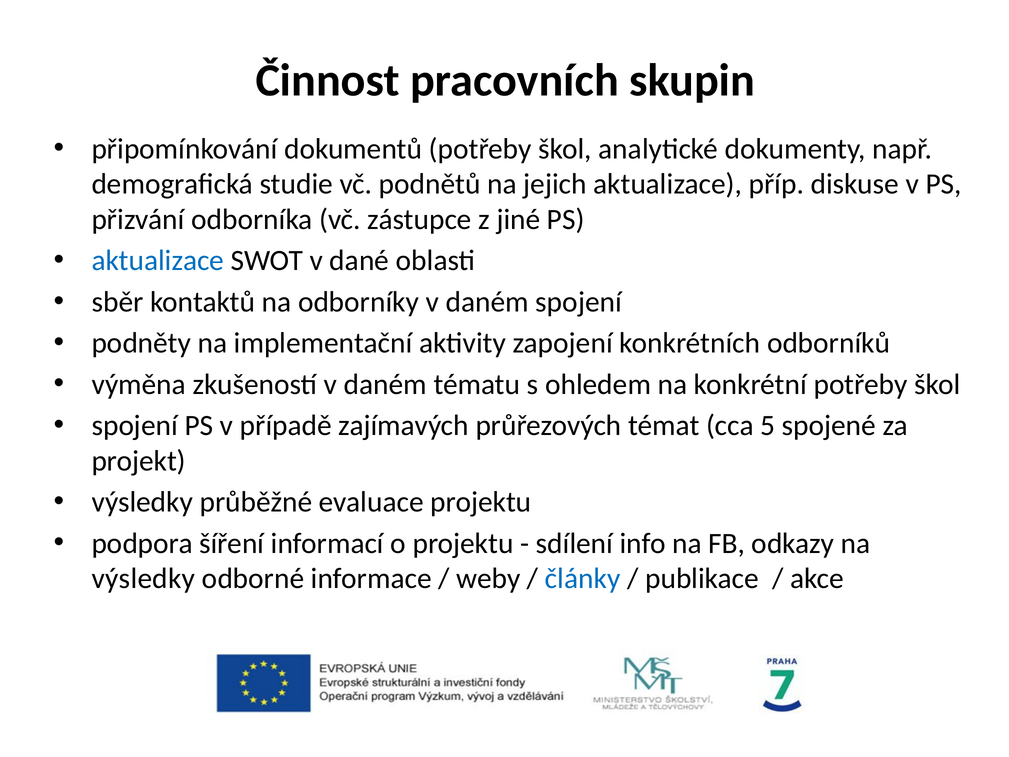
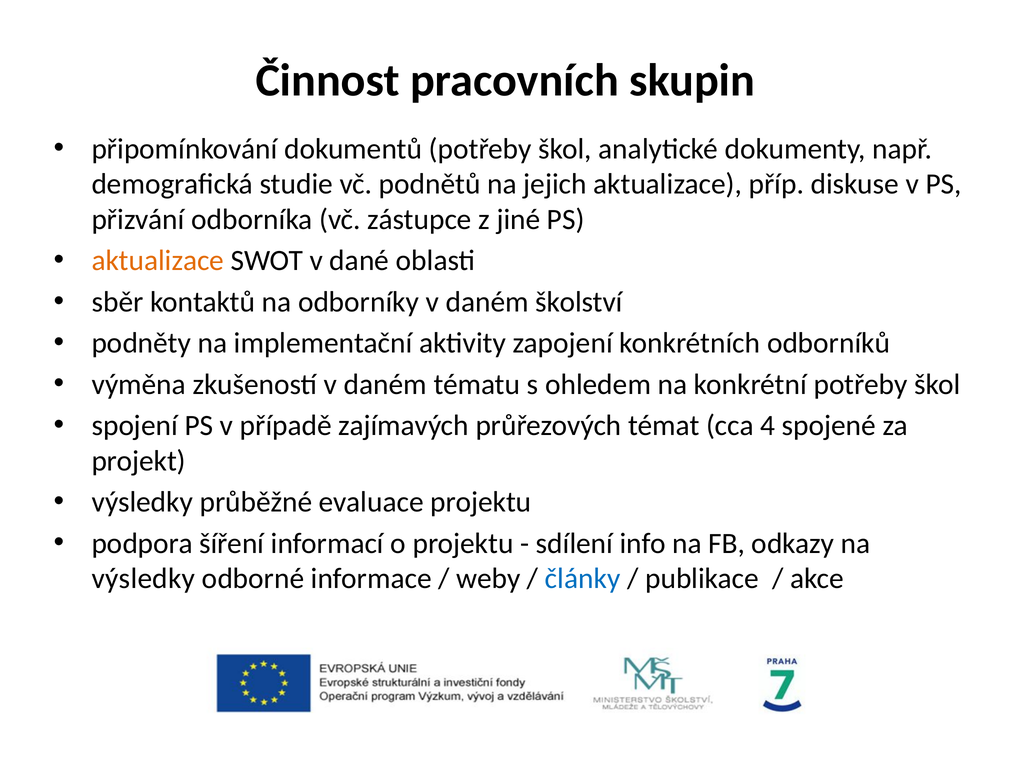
aktualizace colour: blue -> orange (158, 261)
daném spojení: spojení -> školství (579, 302)
5: 5 -> 4 (768, 425)
